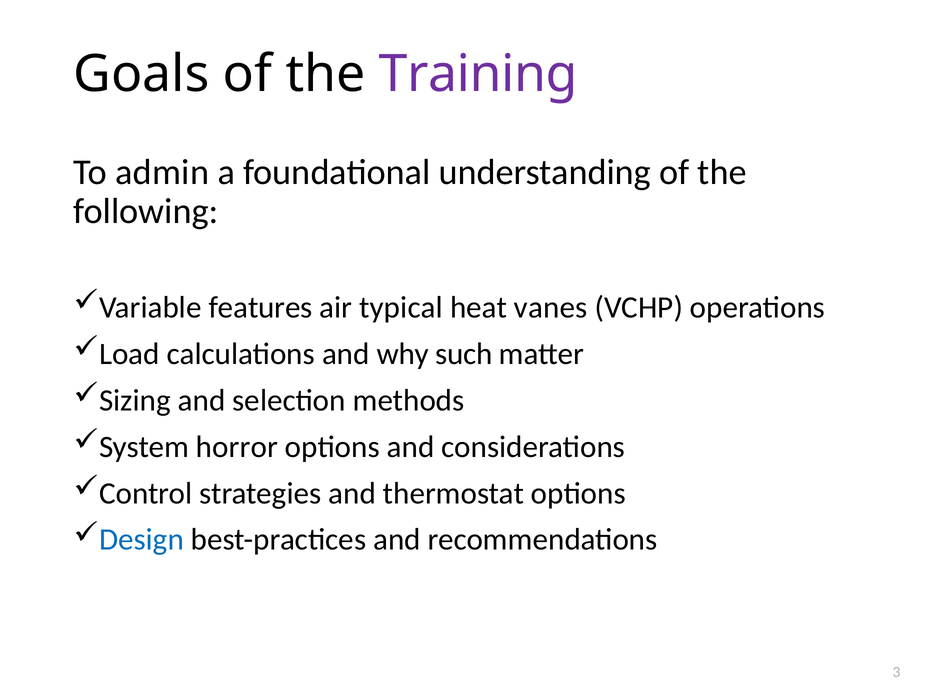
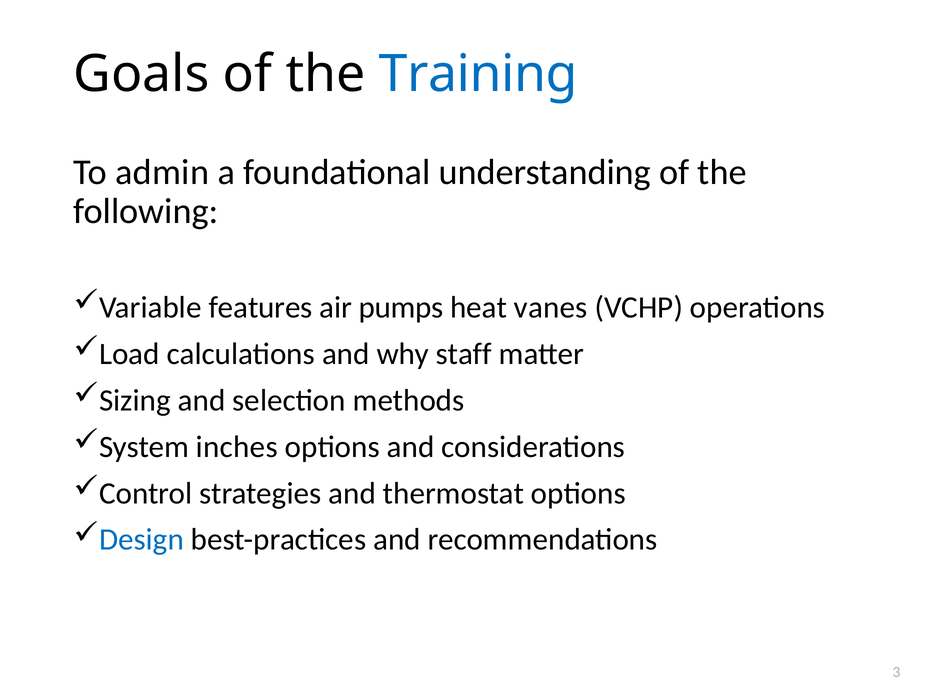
Training colour: purple -> blue (478, 74)
typical: typical -> pumps (401, 308)
such: such -> staff (464, 354)
horror: horror -> inches (237, 447)
